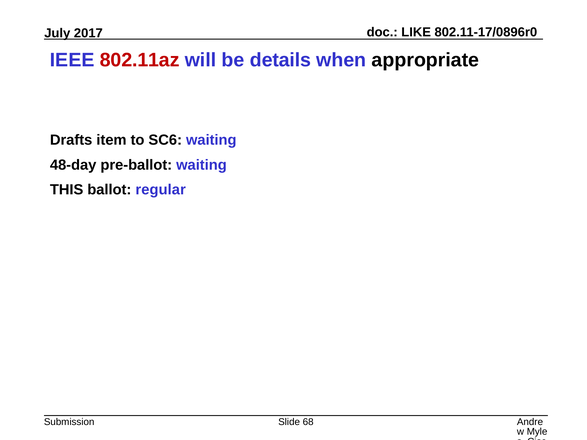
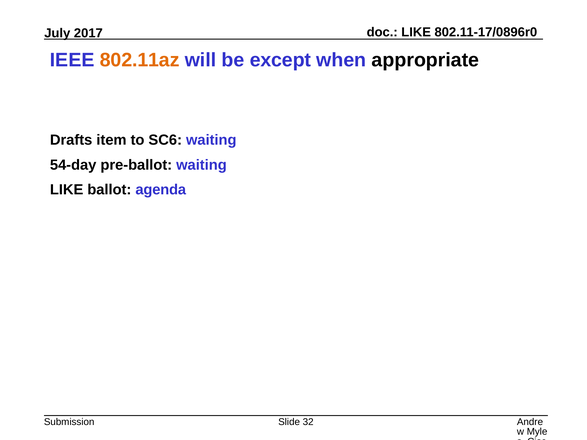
802.11az colour: red -> orange (140, 60)
details: details -> except (280, 60)
48-day: 48-day -> 54-day (73, 165)
THIS: THIS -> LIKE (67, 190)
regular: regular -> agenda (161, 190)
68: 68 -> 32 (308, 422)
